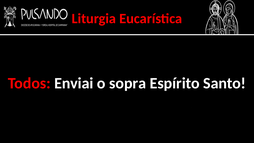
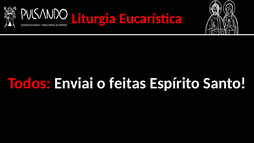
sopra: sopra -> feitas (128, 83)
